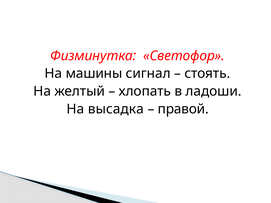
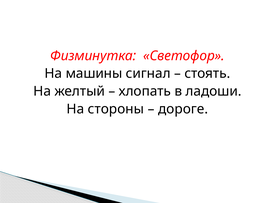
высадка: высадка -> стороны (116, 109)
правой: правой -> дороге (183, 109)
